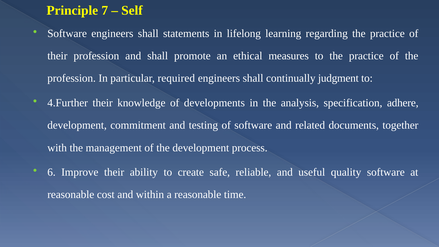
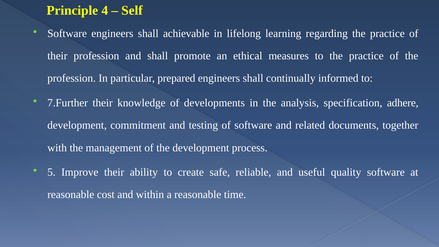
7: 7 -> 4 (105, 10)
statements: statements -> achievable (186, 34)
required: required -> prepared (176, 78)
judgment: judgment -> informed (338, 78)
4.Further: 4.Further -> 7.Further (68, 103)
6: 6 -> 5 (51, 172)
